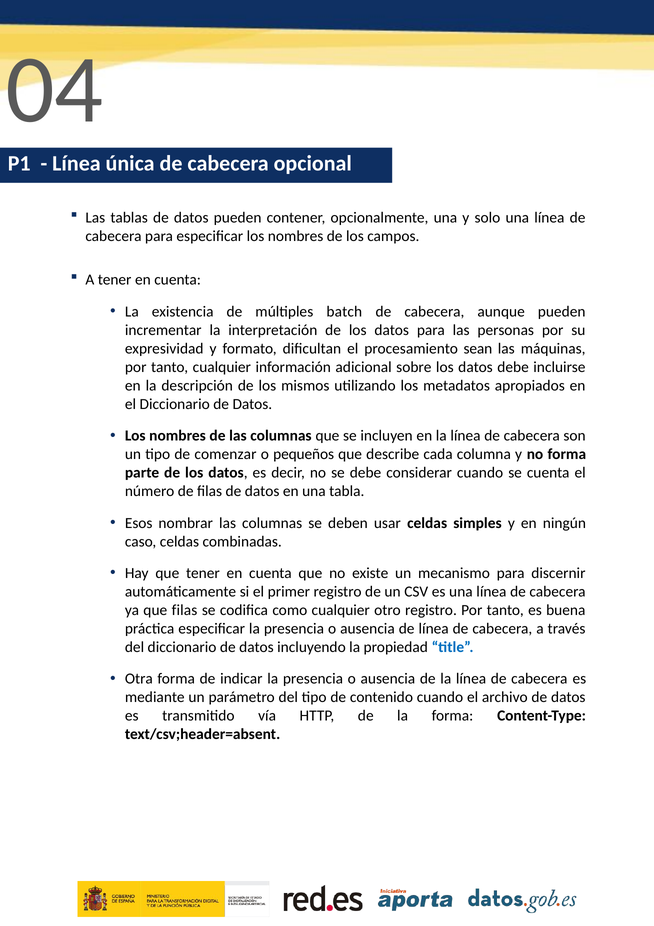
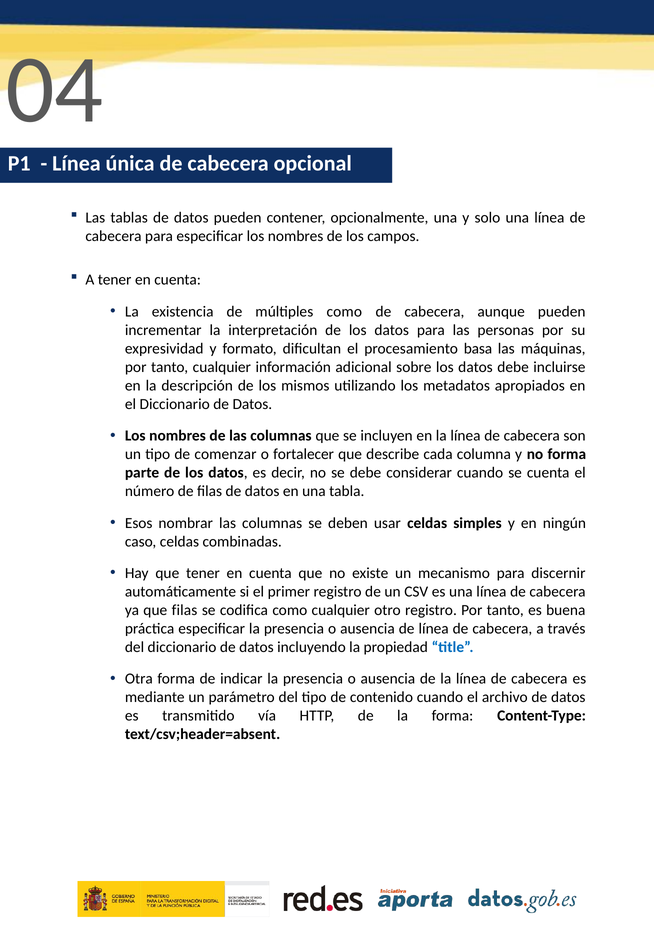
múltiples batch: batch -> como (344, 311)
sean: sean -> basa (478, 348)
pequeños: pequeños -> fortalecer (304, 454)
